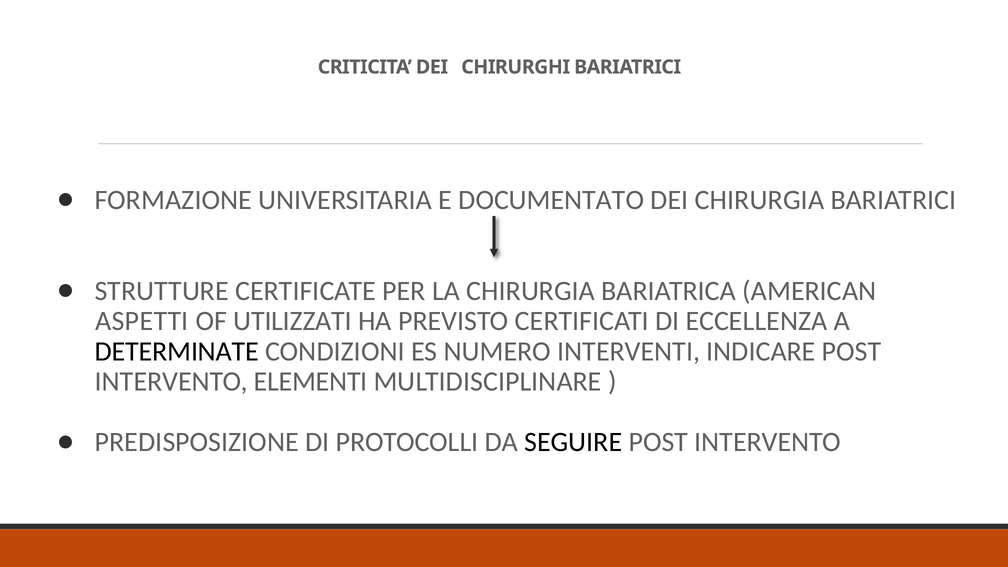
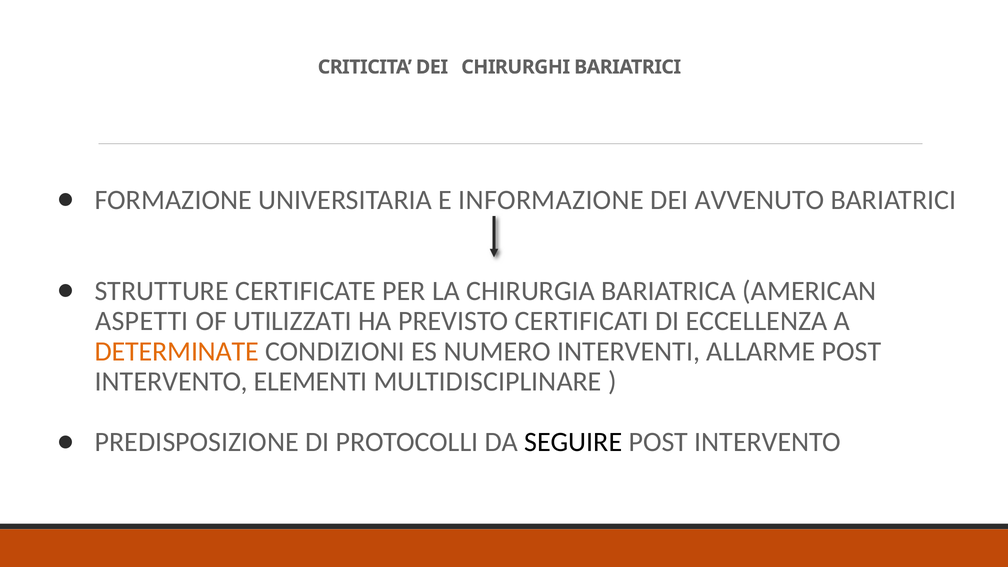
DOCUMENTATO: DOCUMENTATO -> INFORMAZIONE (551, 200)
DEI CHIRURGIA: CHIRURGIA -> AVVENUTO (760, 200)
DETERMINATE colour: black -> orange (177, 351)
INDICARE: INDICARE -> ALLARME (761, 351)
